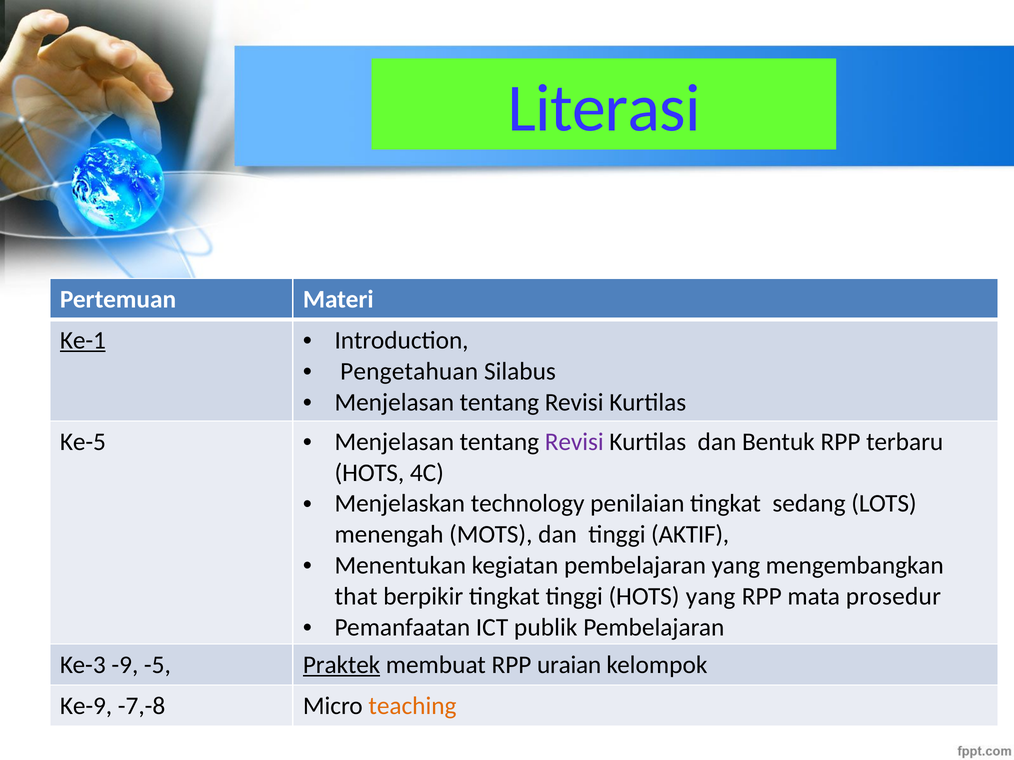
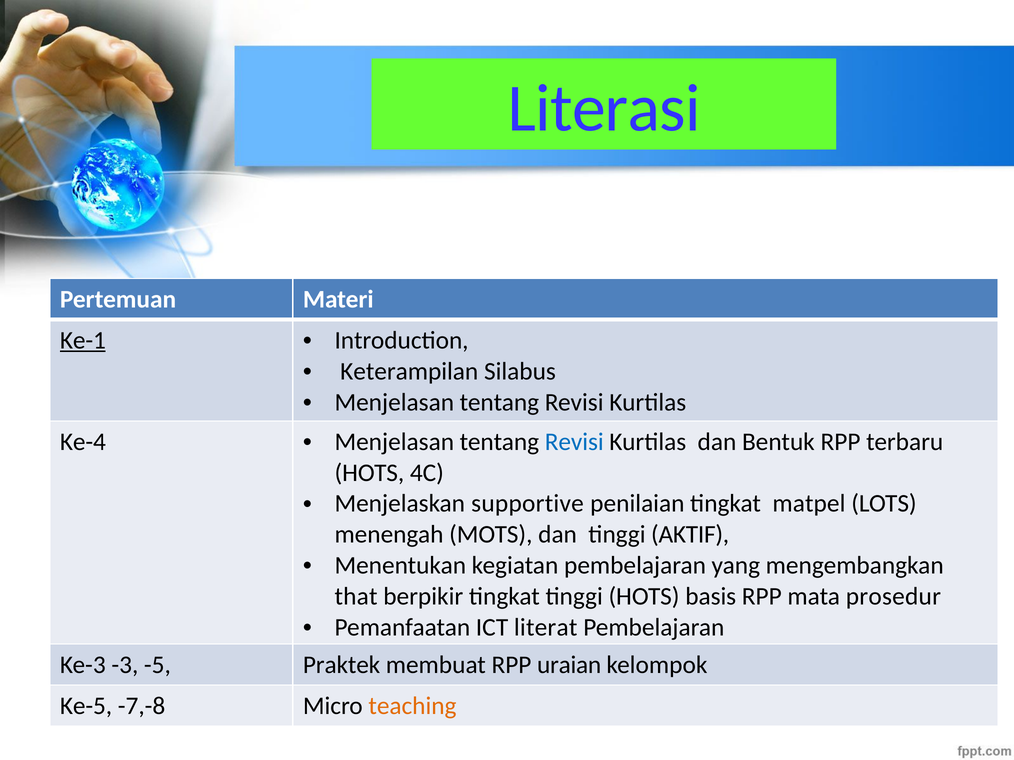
Pengetahuan: Pengetahuan -> Keterampilan (409, 372)
Ke-5: Ke-5 -> Ke-4 (83, 442)
Revisi colour: purple -> blue (574, 442)
technology: technology -> supportive (528, 504)
sedang: sedang -> matpel (809, 504)
HOTS yang: yang -> basis (711, 597)
publik: publik -> literat (546, 628)
-9: -9 -> -3 (125, 665)
Praktek underline: present -> none (342, 665)
Ke-9: Ke-9 -> Ke-5 (86, 706)
